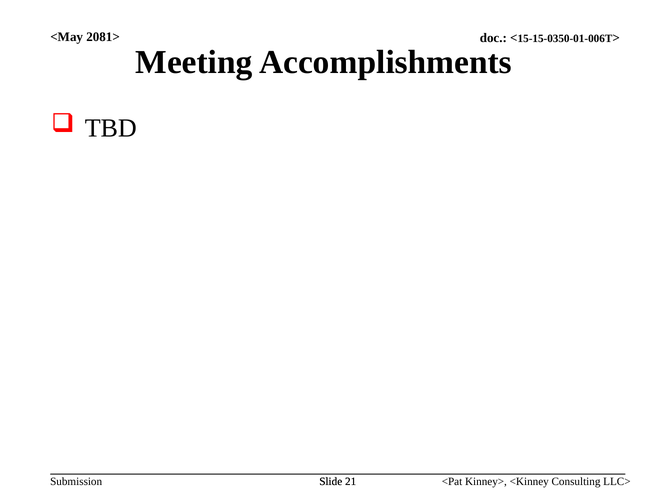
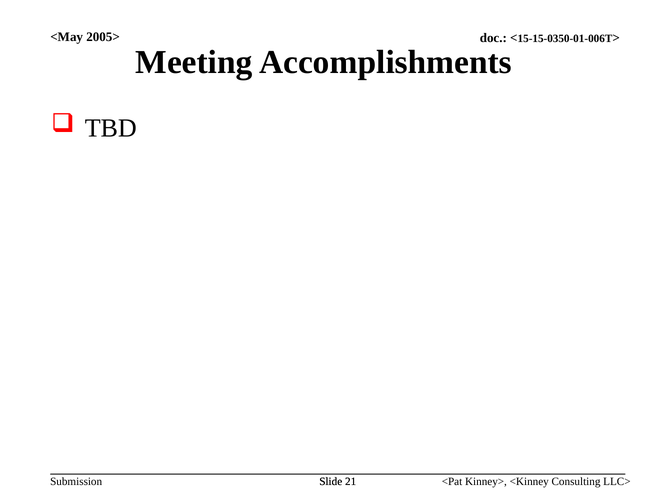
2081>: 2081> -> 2005> (103, 37)
